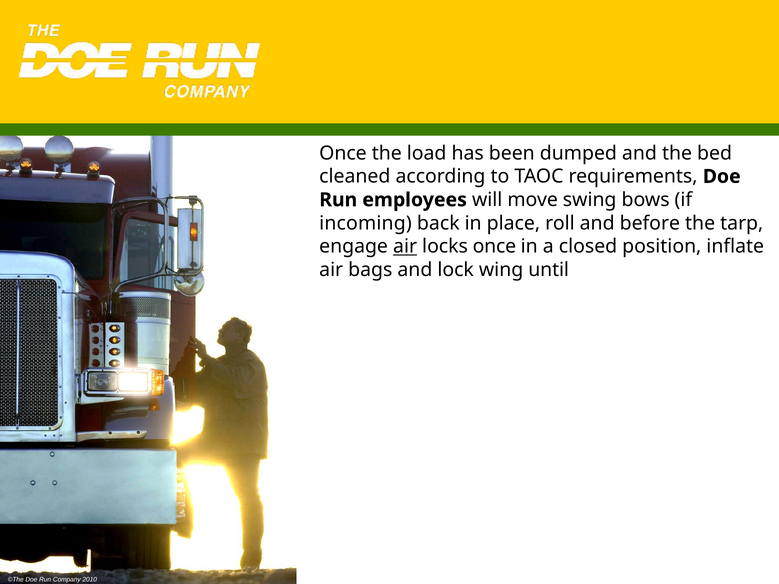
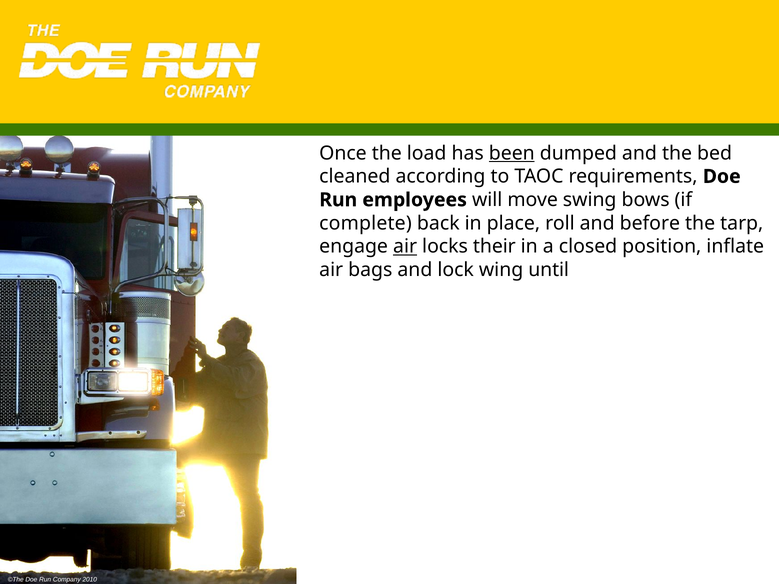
been underline: none -> present (512, 153)
incoming: incoming -> complete (365, 223)
locks once: once -> their (494, 247)
